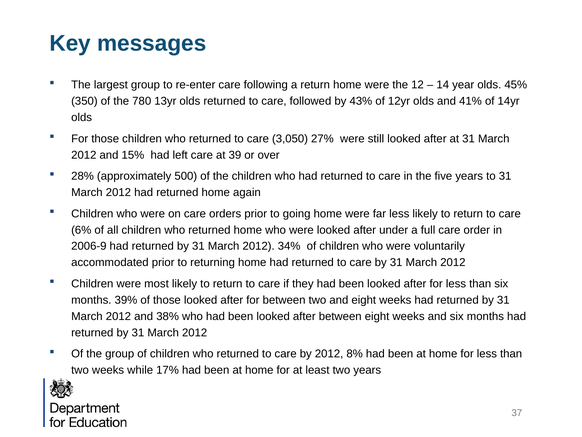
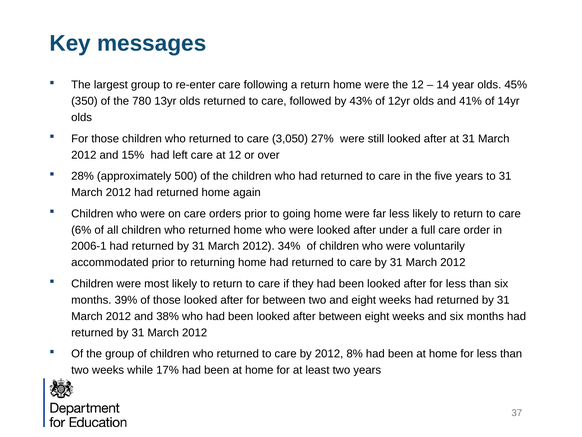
at 39: 39 -> 12 (235, 155)
2006-9: 2006-9 -> 2006-1 (89, 246)
